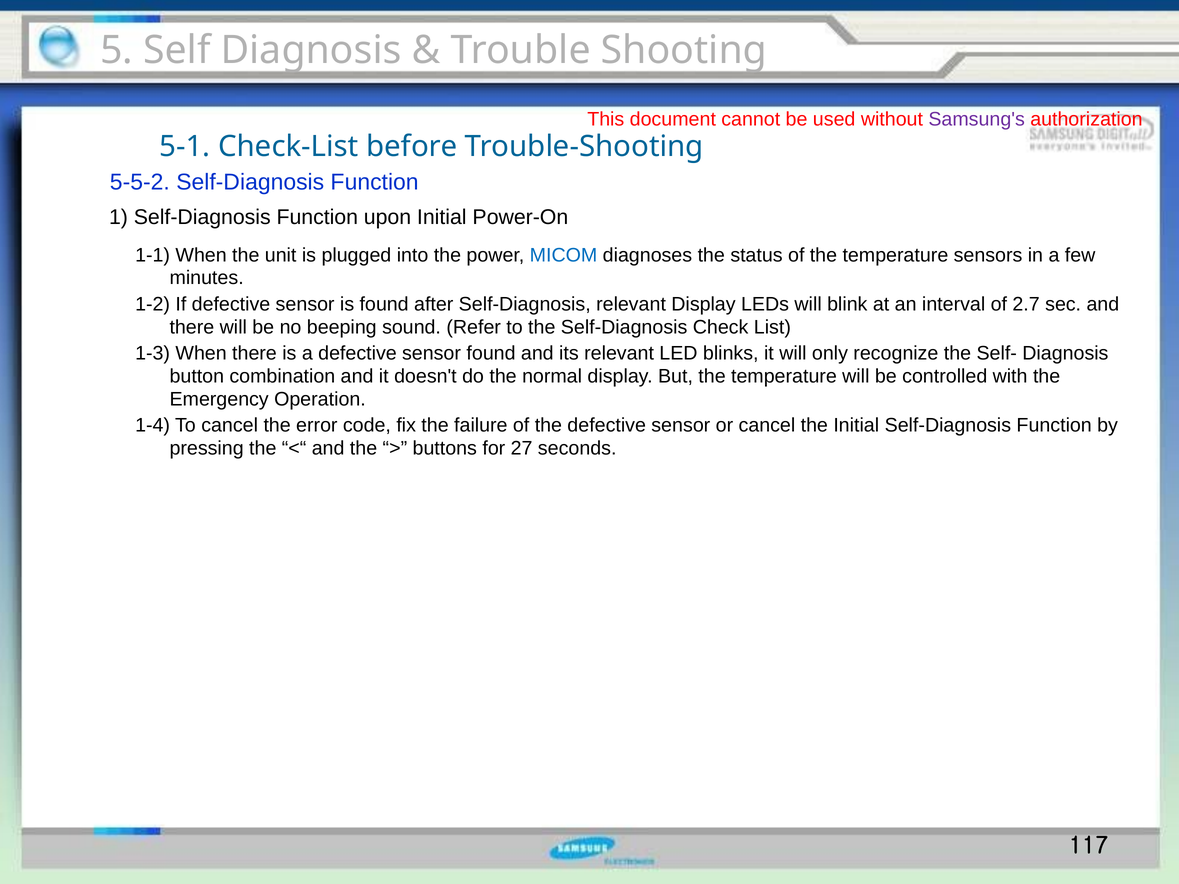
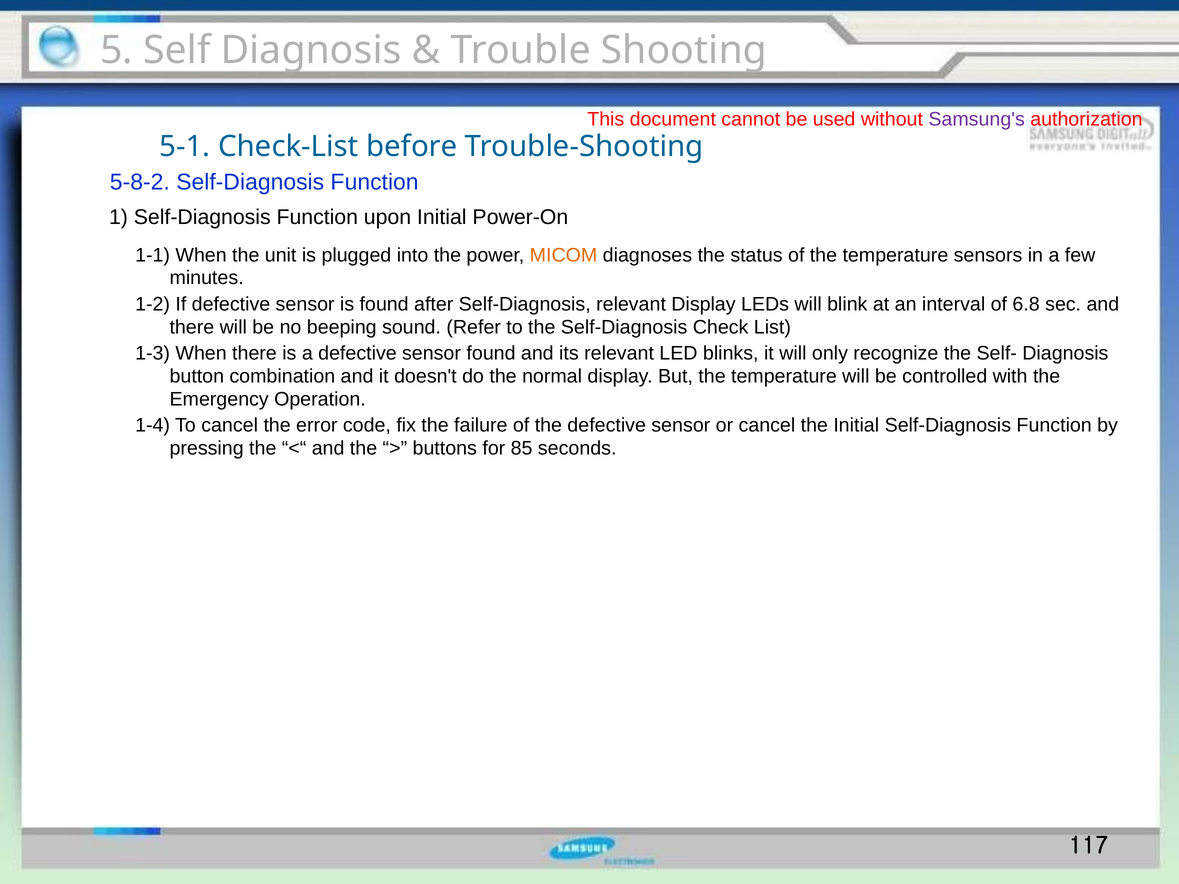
5-5-2: 5-5-2 -> 5-8-2 (140, 182)
MICOM colour: blue -> orange (564, 255)
2.7: 2.7 -> 6.8 (1026, 304)
27: 27 -> 85 (522, 448)
